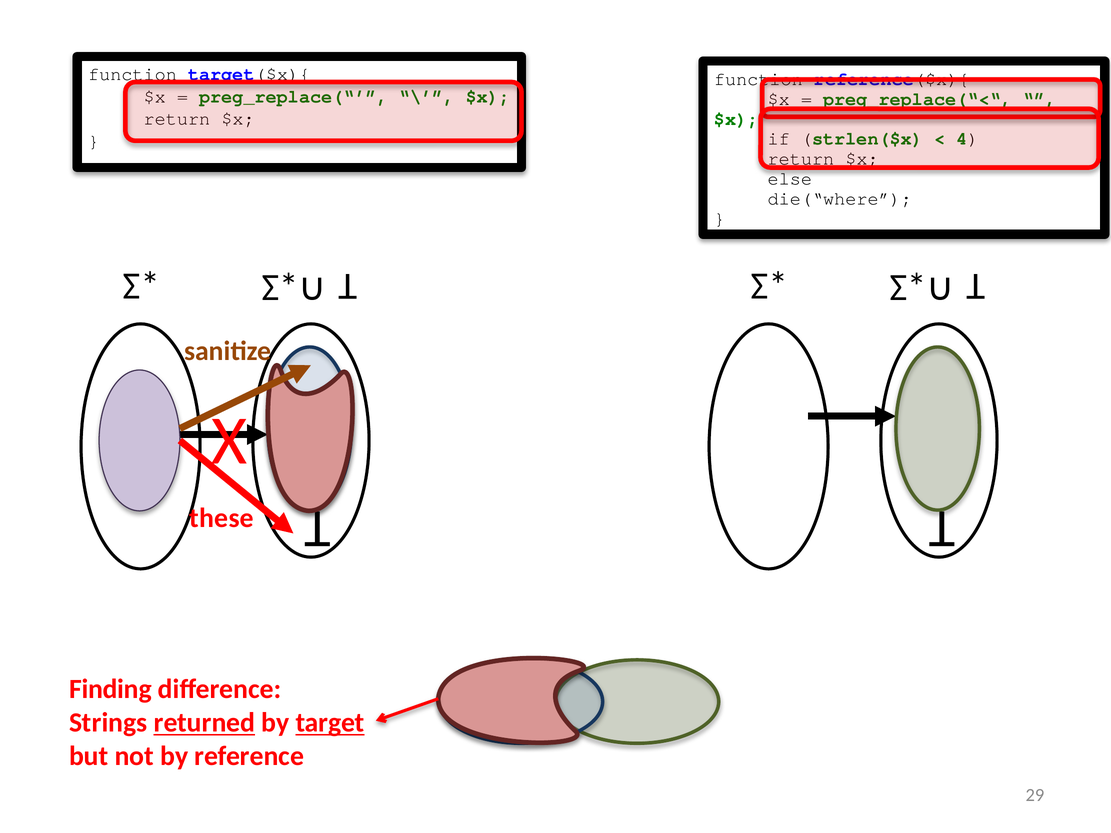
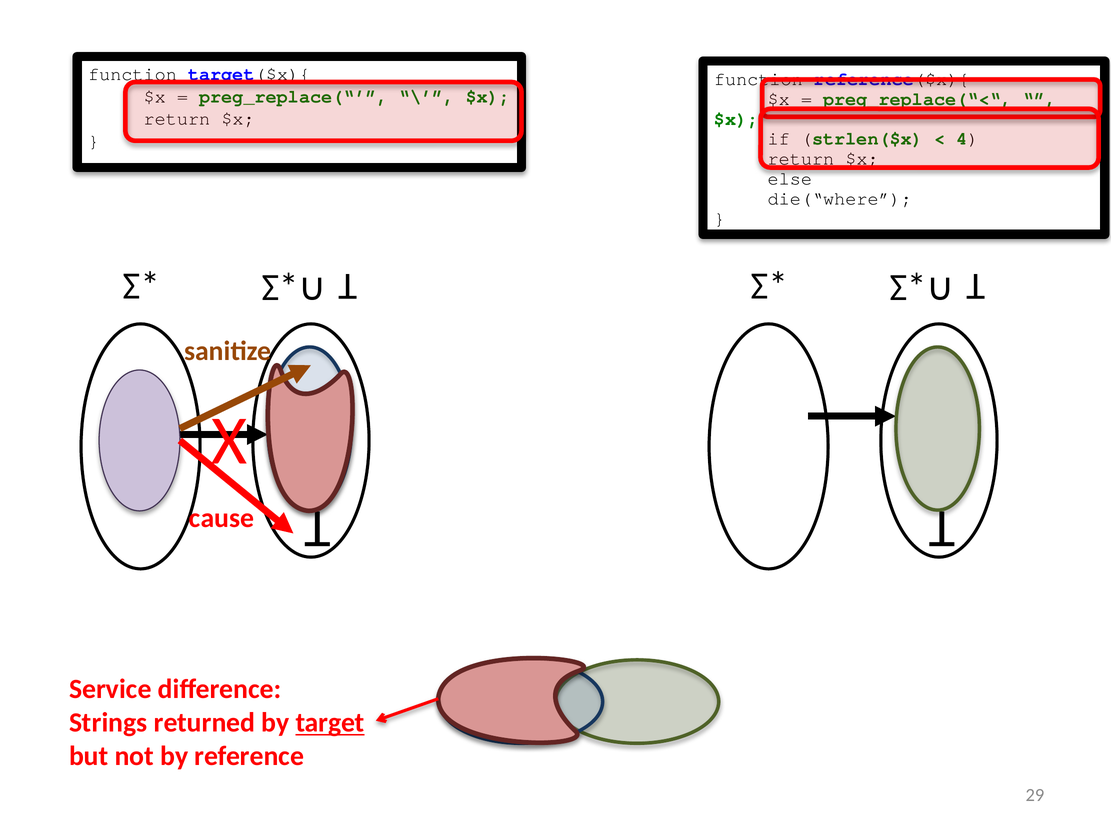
these: these -> cause (222, 518)
Finding: Finding -> Service (110, 690)
returned underline: present -> none (204, 723)
